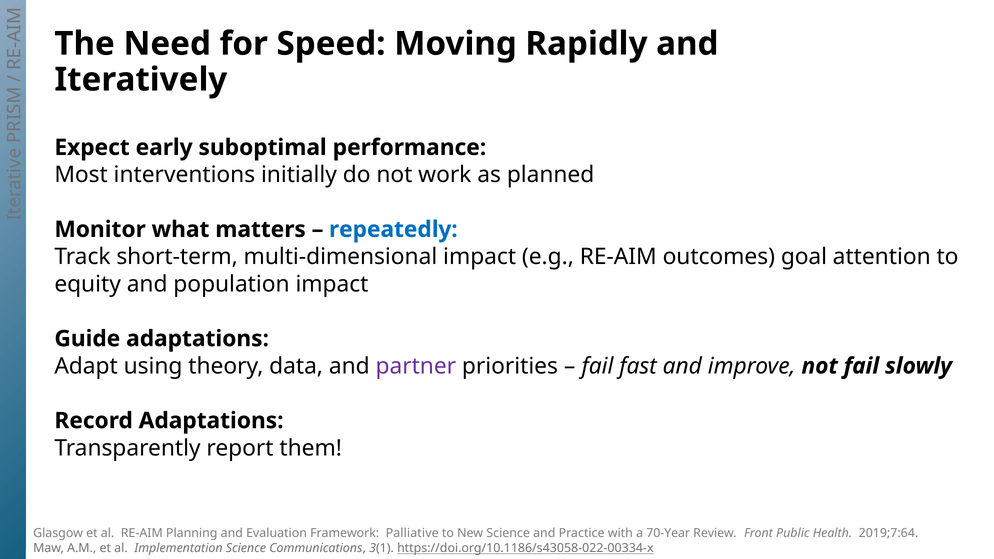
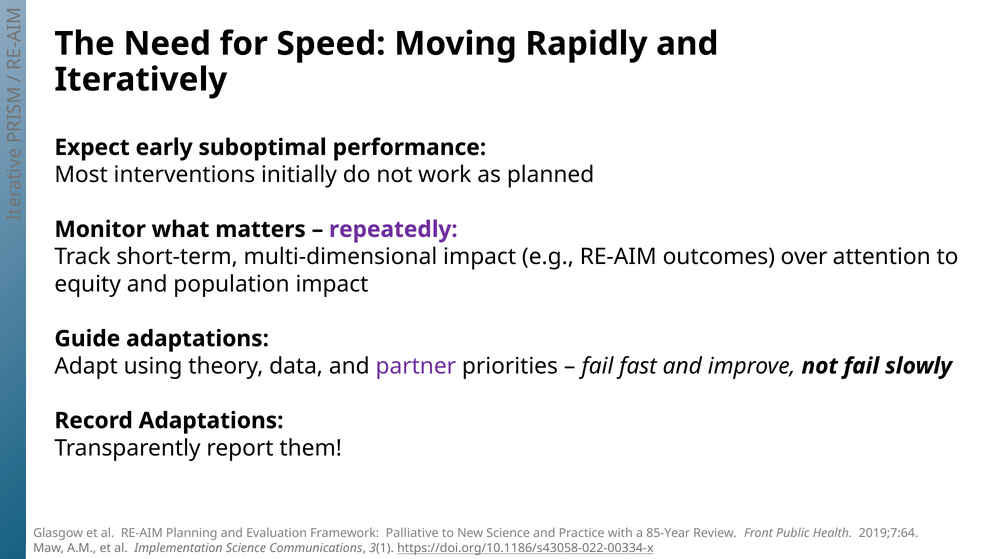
repeatedly colour: blue -> purple (393, 229)
goal: goal -> over (804, 257)
70-Year: 70-Year -> 85-Year (668, 533)
